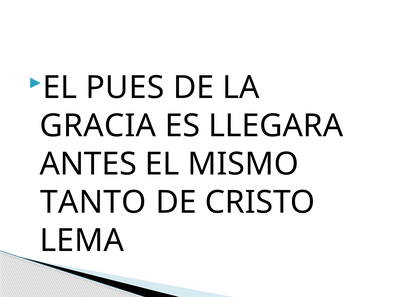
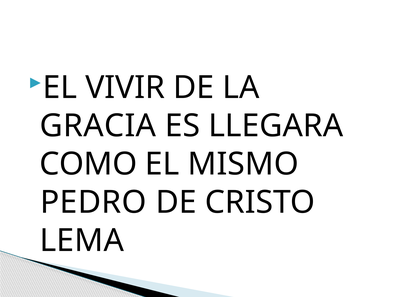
PUES: PUES -> VIVIR (125, 87)
ANTES: ANTES -> COMO (88, 164)
TANTO: TANTO -> PEDRO (93, 202)
